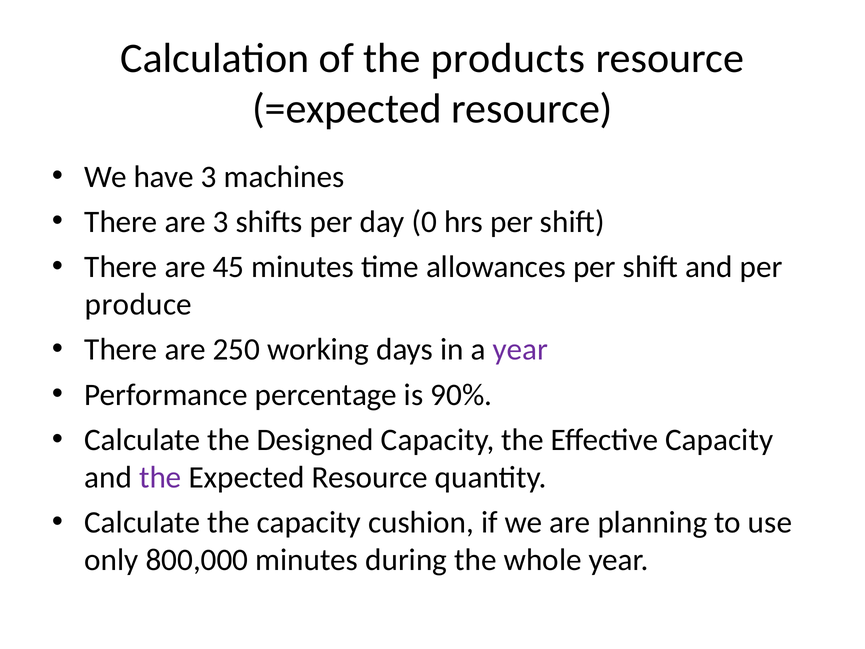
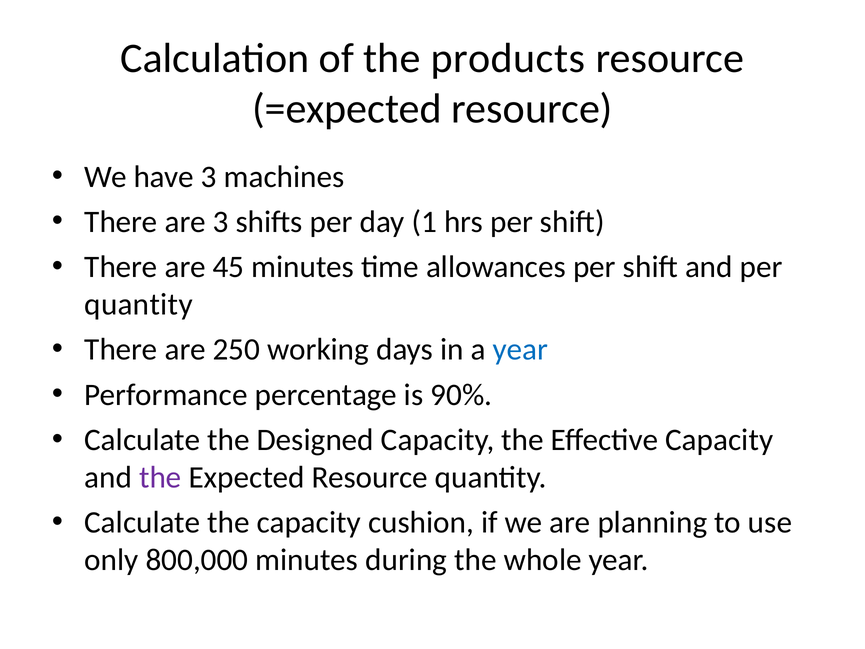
0: 0 -> 1 (424, 222)
produce: produce -> quantity (138, 304)
year colour: purple -> blue (520, 350)
